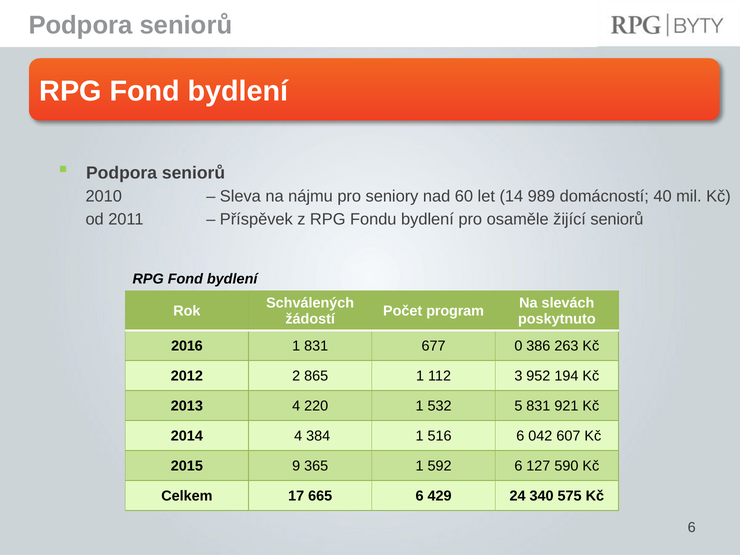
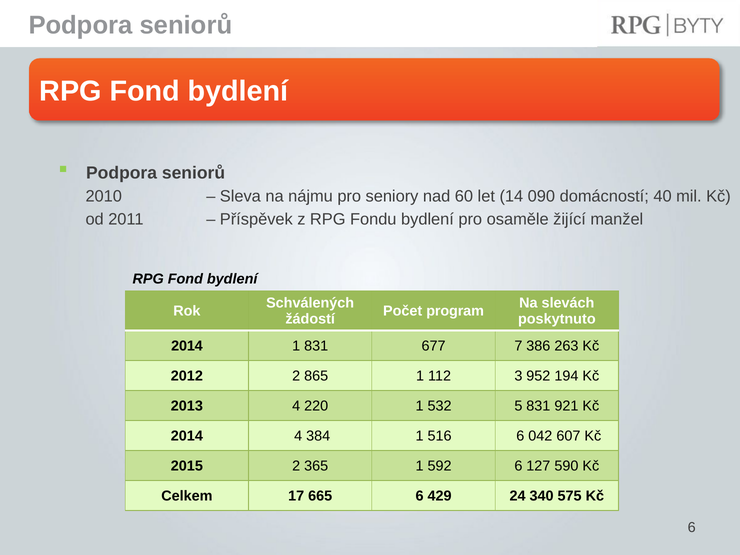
989: 989 -> 090 (541, 197)
žijící seniorů: seniorů -> manžel (617, 220)
2016: 2016 -> 2014 (187, 346)
0: 0 -> 7 (518, 346)
2015 9: 9 -> 2 (296, 466)
